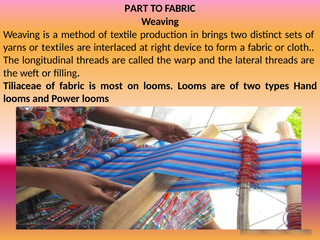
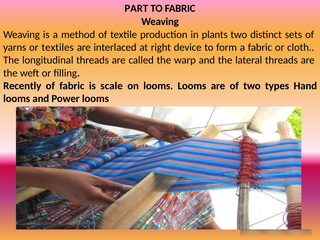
brings: brings -> plants (215, 34)
Tiliaceae: Tiliaceae -> Recently (22, 86)
most: most -> scale (112, 86)
